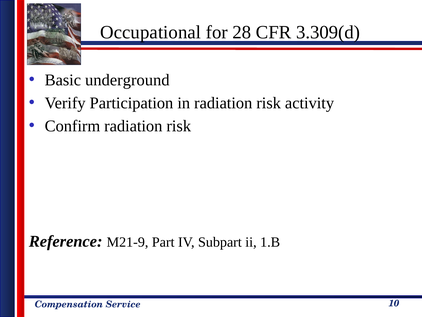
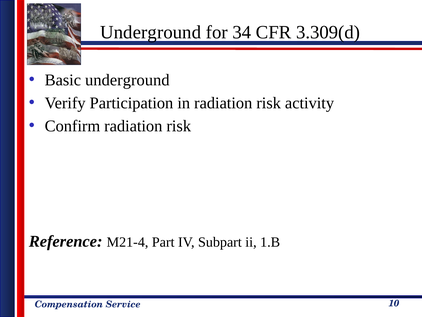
Occupational: Occupational -> Underground (151, 32)
28: 28 -> 34 (242, 32)
M21-9: M21-9 -> M21-4 (127, 242)
